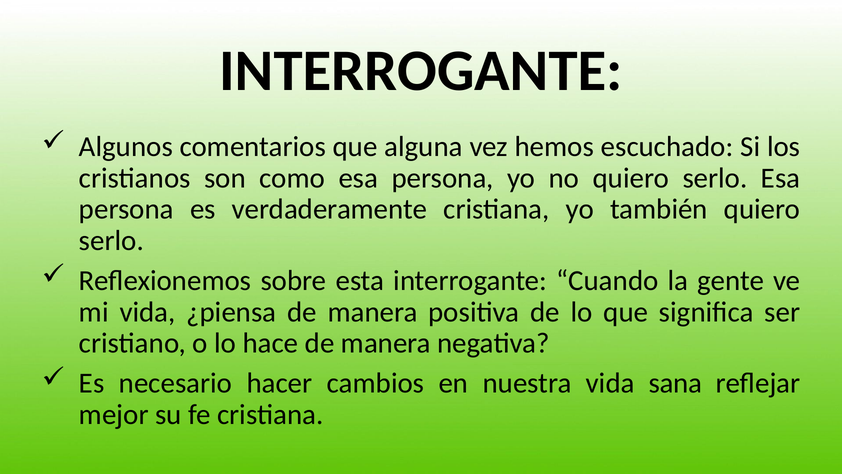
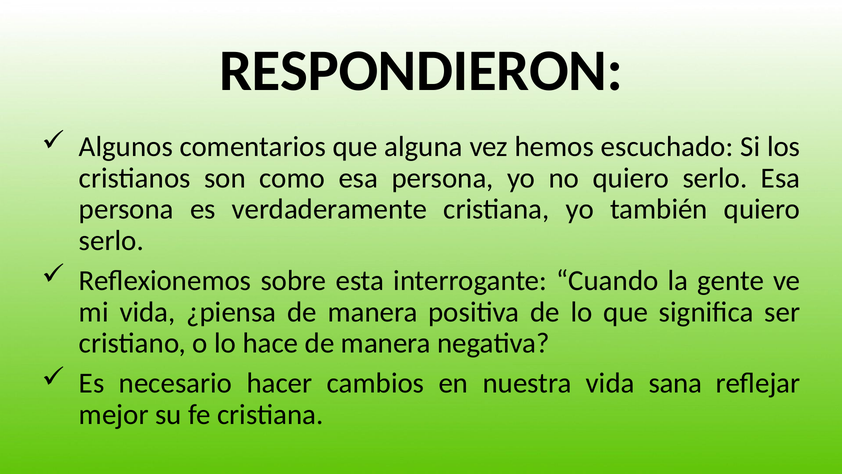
INTERROGANTE: INTERROGANTE -> RESPONDIERON (421, 71)
